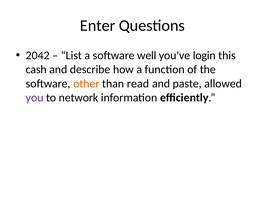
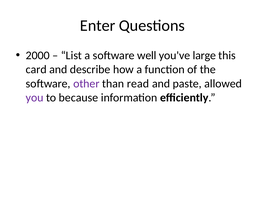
2042: 2042 -> 2000 (38, 56)
login: login -> large (204, 56)
cash: cash -> card (36, 70)
other colour: orange -> purple (86, 84)
network: network -> because (78, 98)
